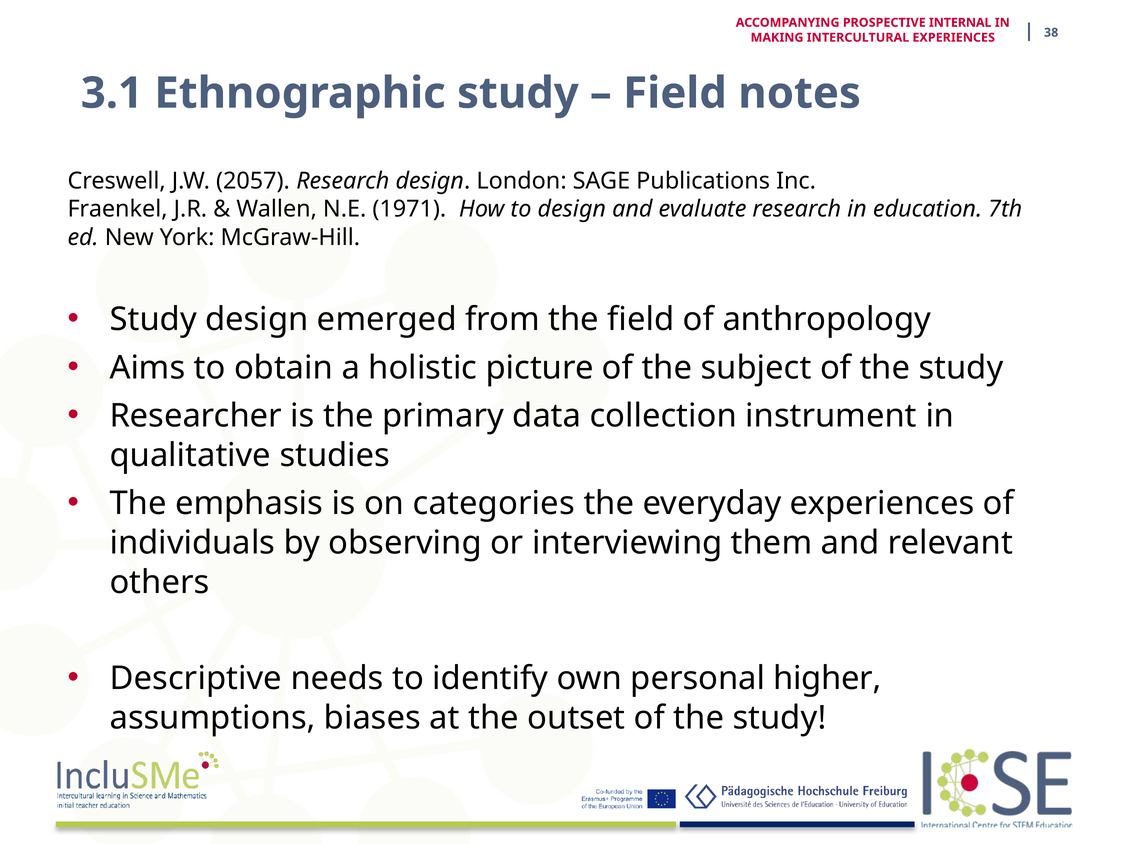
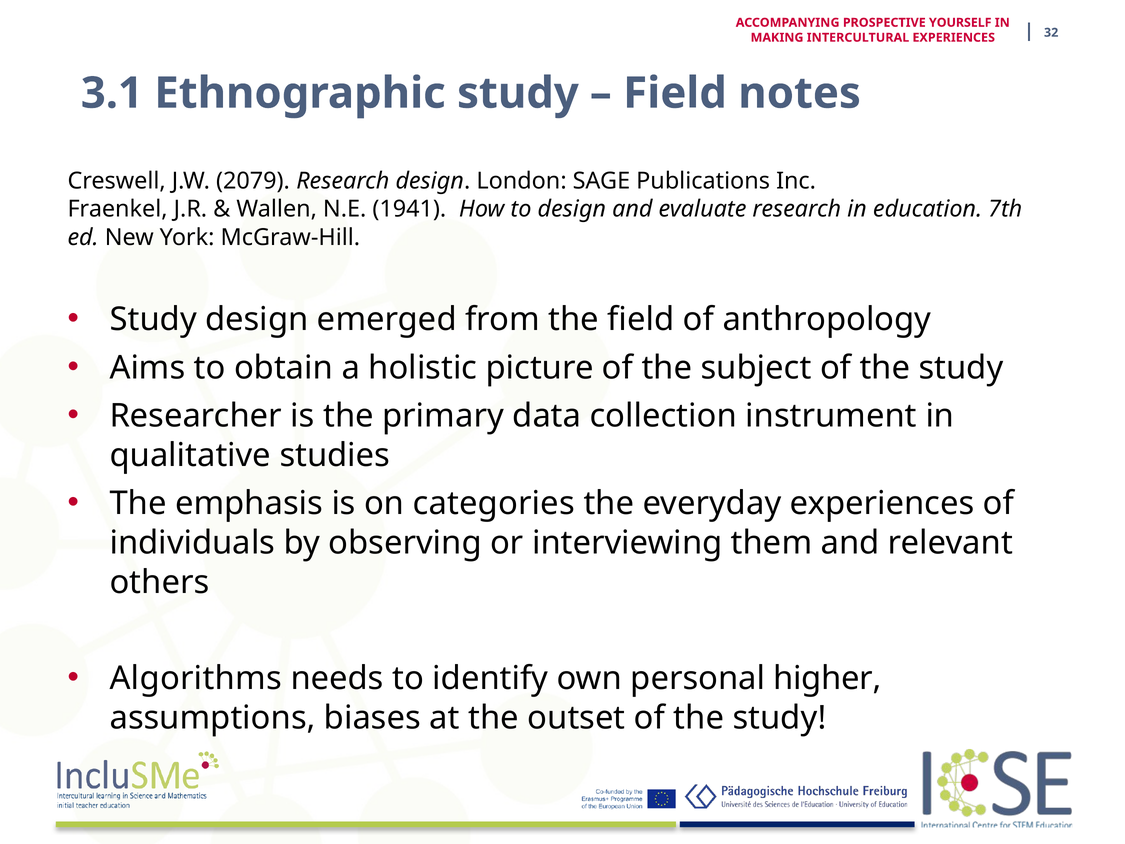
INTERNAL: INTERNAL -> YOURSELF (960, 23)
38: 38 -> 32 (1051, 33)
2057: 2057 -> 2079 (253, 181)
1971: 1971 -> 1941 (409, 209)
Descriptive: Descriptive -> Algorithms (196, 678)
